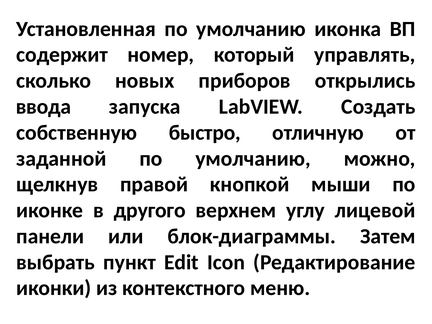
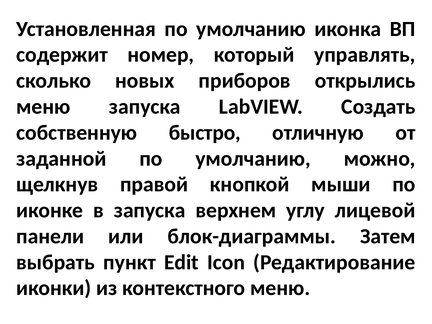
ввода: ввода -> меню (43, 107)
в другого: другого -> запуска (150, 210)
